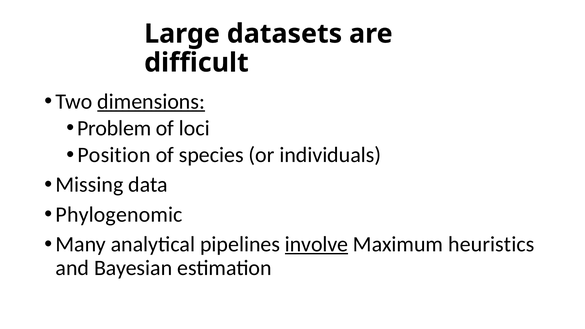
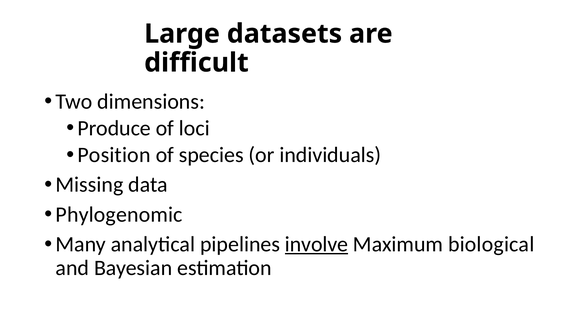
dimensions underline: present -> none (151, 101)
Problem: Problem -> Produce (114, 128)
heuristics: heuristics -> biological (491, 244)
